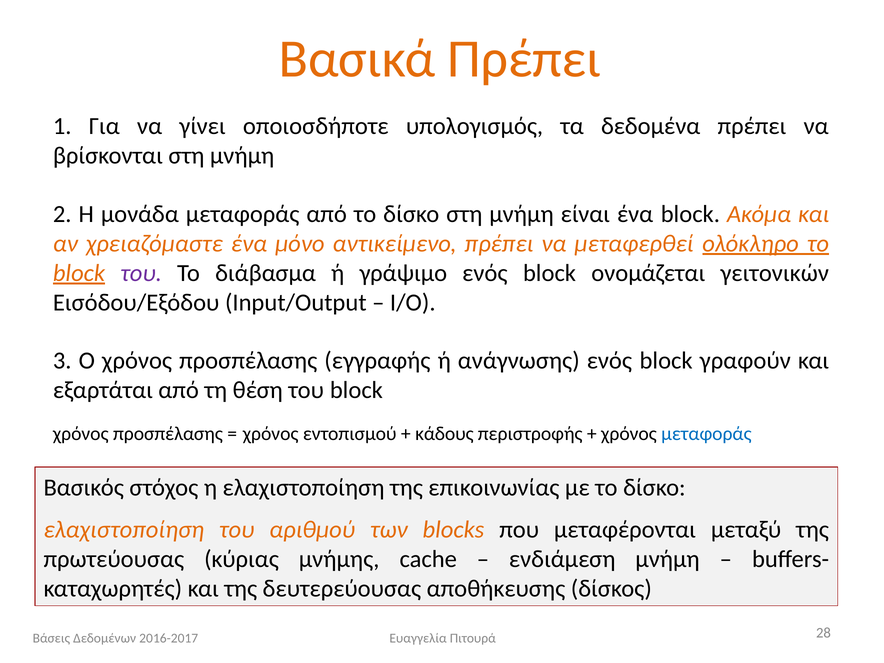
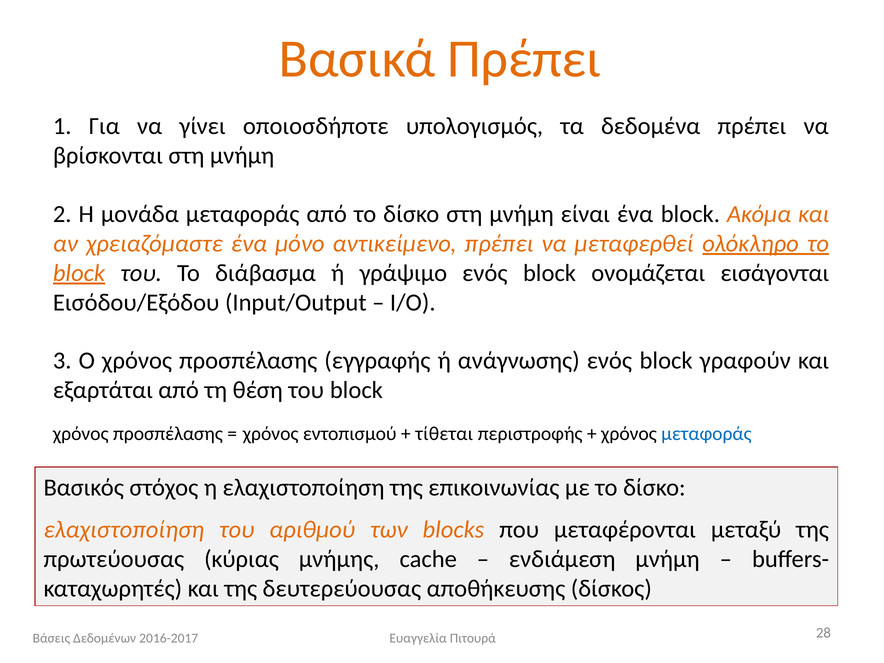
του colour: purple -> black (141, 273)
γειτονικών: γειτονικών -> εισάγονται (775, 273)
κάδους: κάδους -> τίθεται (444, 434)
